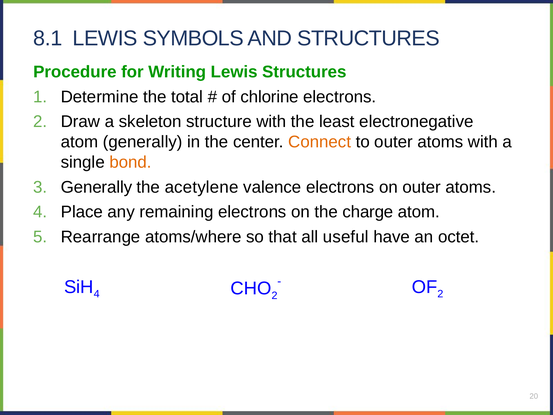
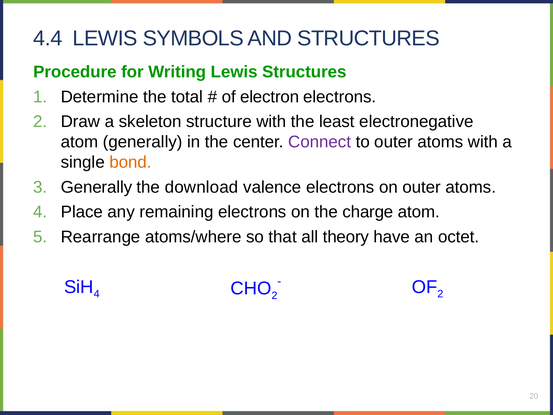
8.1: 8.1 -> 4.4 (48, 38)
chlorine: chlorine -> electron (270, 97)
Connect colour: orange -> purple (320, 142)
acetylene: acetylene -> download (202, 187)
useful: useful -> theory (346, 237)
